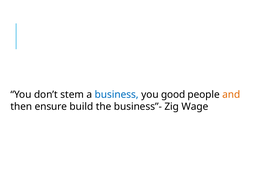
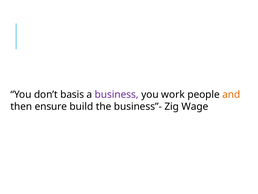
stem: stem -> basis (72, 94)
business colour: blue -> purple (117, 94)
good: good -> work (173, 94)
